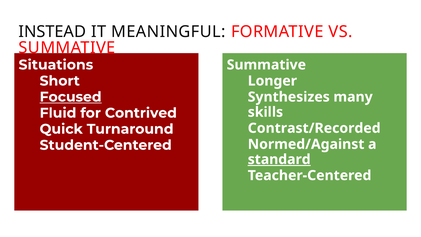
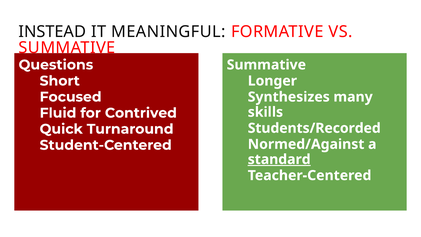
Situations: Situations -> Questions (56, 65)
Focused underline: present -> none (71, 97)
Contrast/Recorded: Contrast/Recorded -> Students/Recorded (314, 128)
